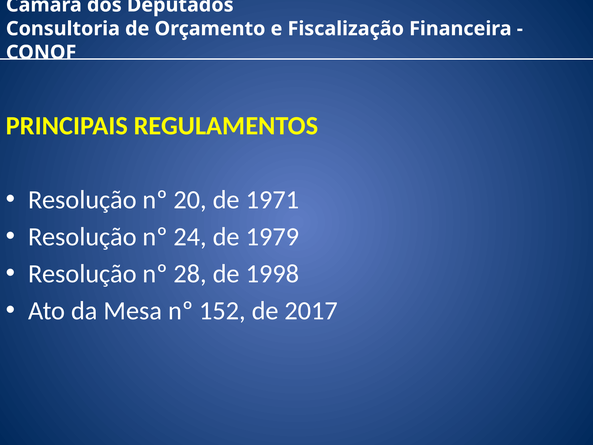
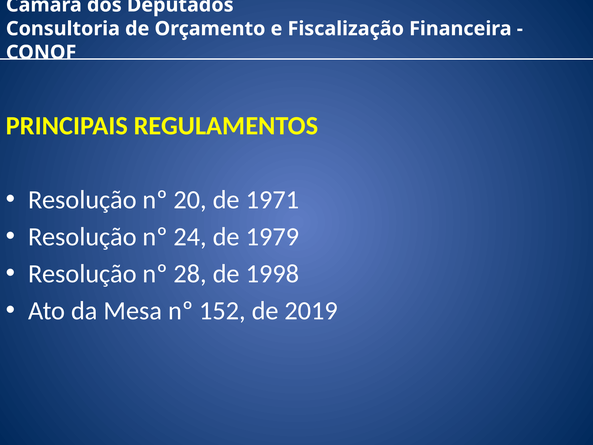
2017: 2017 -> 2019 (311, 311)
